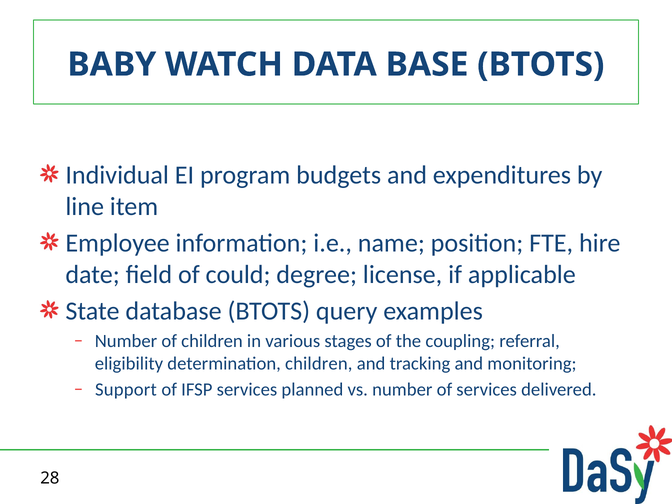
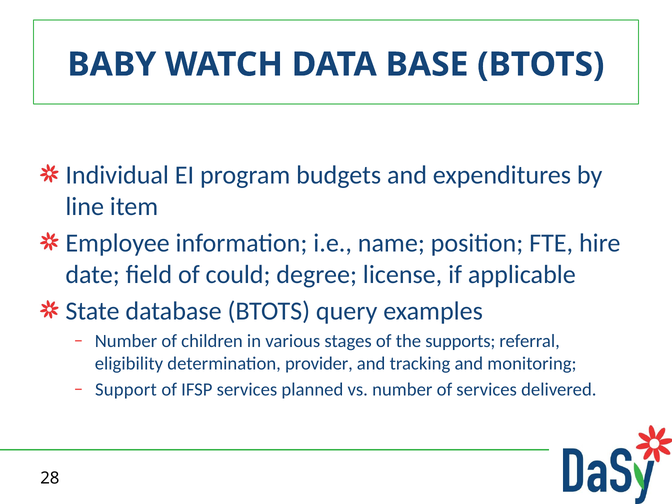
coupling: coupling -> supports (460, 341)
determination children: children -> provider (319, 364)
